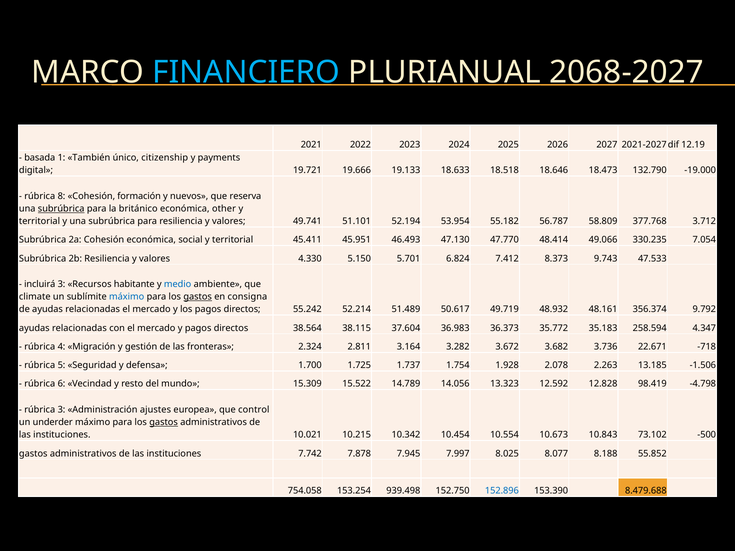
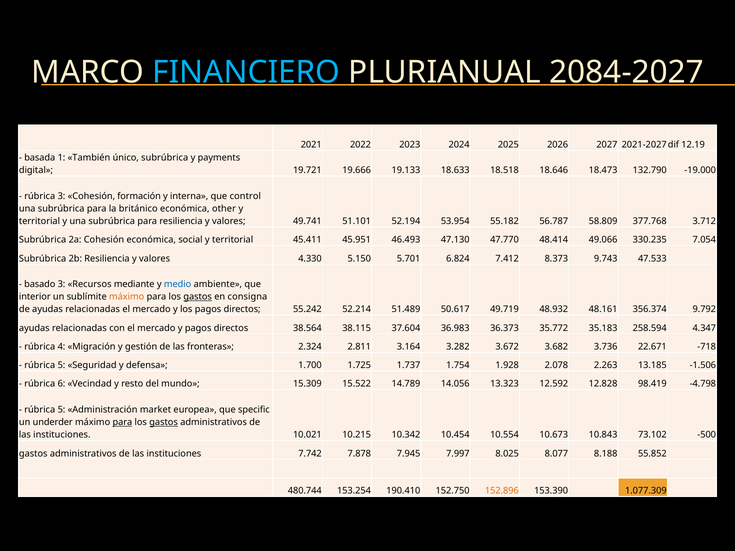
2068-2027: 2068-2027 -> 2084-2027 (627, 72)
único citizenship: citizenship -> subrúbrica (165, 158)
rúbrica 8: 8 -> 3 (61, 196)
nuevos: nuevos -> interna (189, 196)
reserva: reserva -> control (245, 196)
subrúbrica underline: present -> none (61, 209)
incluirá: incluirá -> basado (40, 285)
habitante: habitante -> mediante (134, 285)
climate: climate -> interior (35, 297)
máximo colour: blue -> orange (127, 297)
3: 3 -> 5 (61, 410)
ajustes: ajustes -> market (156, 410)
control: control -> specific (254, 410)
para underline: none -> present (122, 423)
754.058: 754.058 -> 480.744 (305, 491)
939.498: 939.498 -> 190.410 (403, 491)
152.896 colour: blue -> orange (502, 491)
8.479.688: 8.479.688 -> 1.077.309 (646, 491)
